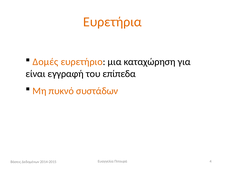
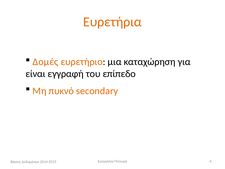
επίπεδα: επίπεδα -> επίπεδο (119, 74)
συστάδων: συστάδων -> secondary (97, 91)
